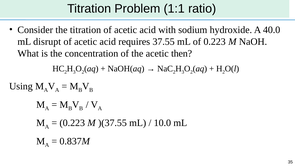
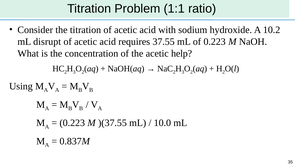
40.0: 40.0 -> 10.2 (272, 30)
then: then -> help (182, 53)
